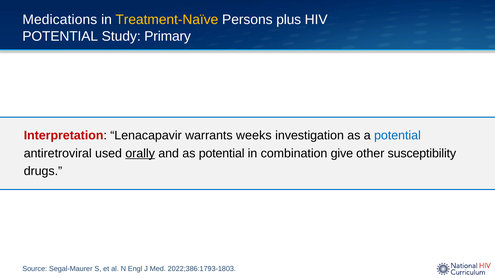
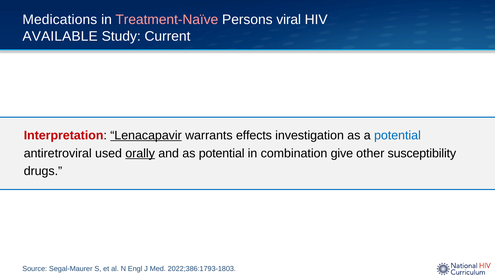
Treatment-Naïve colour: yellow -> pink (167, 20)
plus: plus -> viral (289, 20)
POTENTIAL: POTENTIAL -> AVAILABLE (60, 36)
Primary: Primary -> Current (167, 36)
Lenacapavir underline: none -> present (146, 136)
weeks: weeks -> effects (254, 136)
